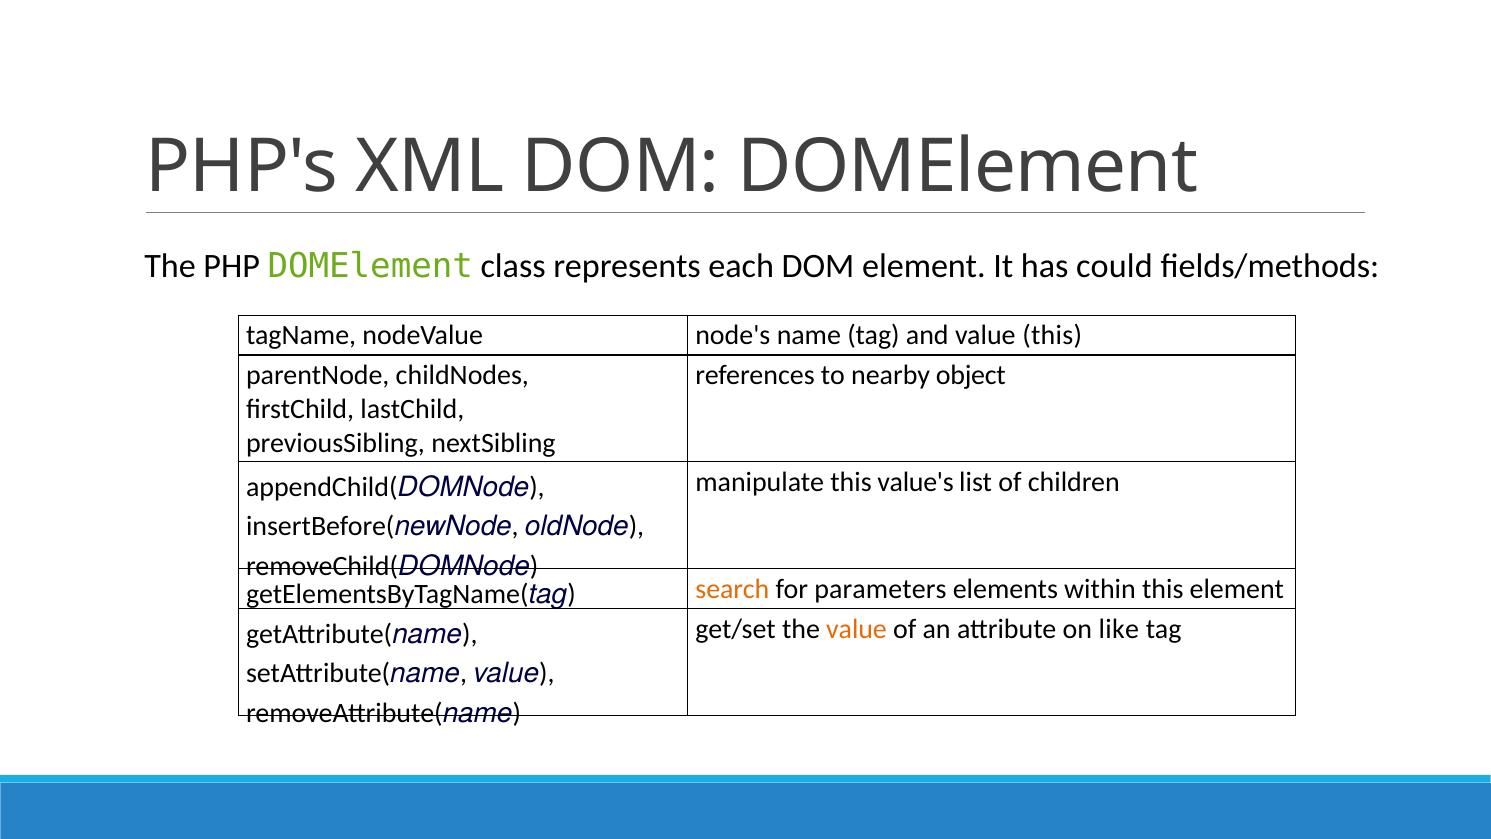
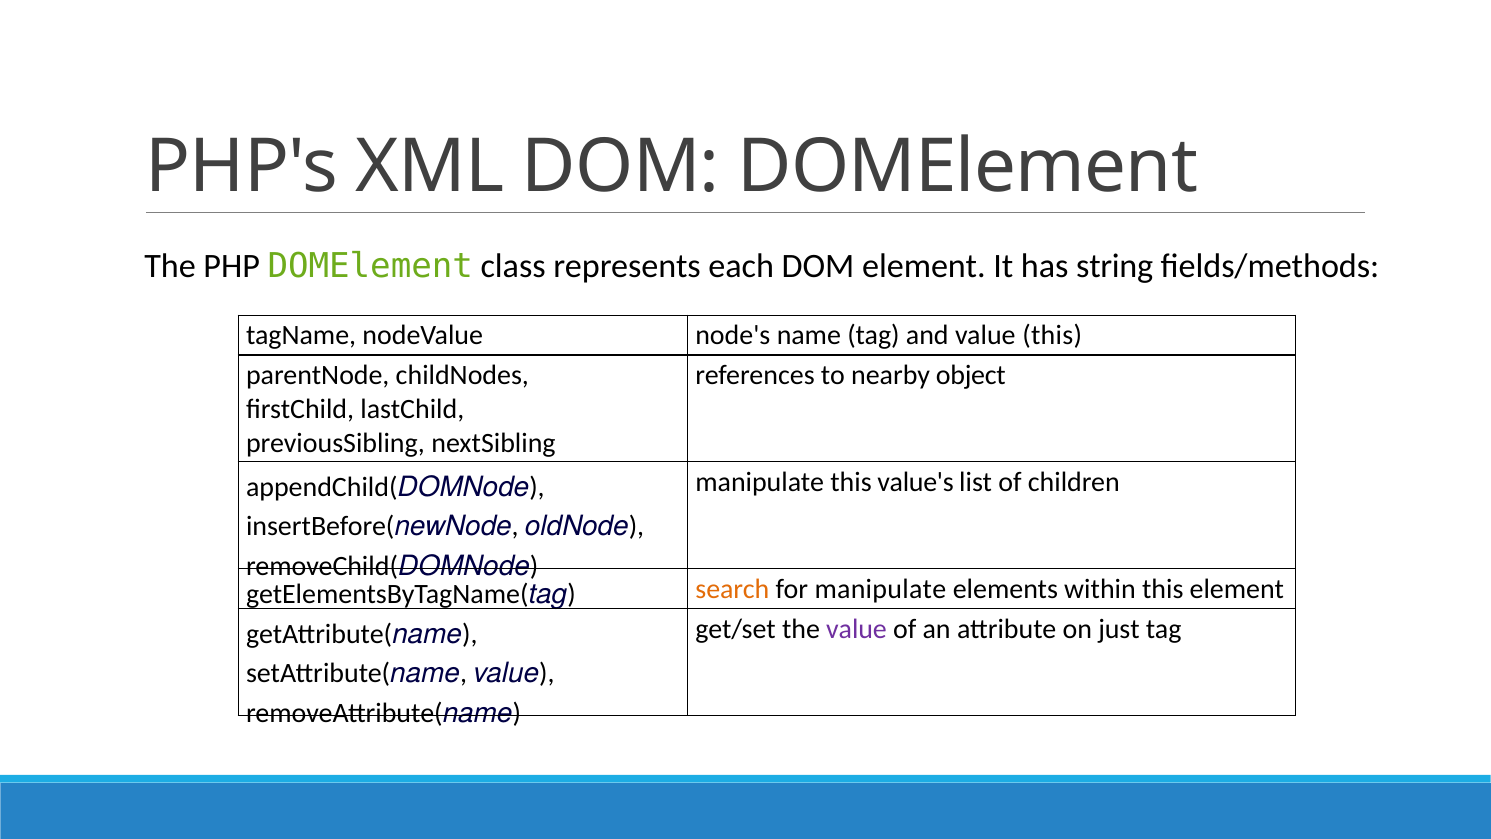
could: could -> string (1115, 266)
for parameters: parameters -> manipulate (880, 589)
value colour: orange -> purple (857, 629)
like: like -> just (1119, 629)
